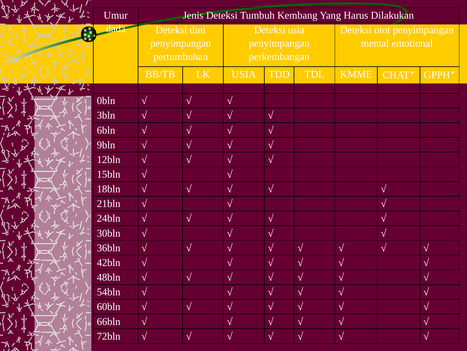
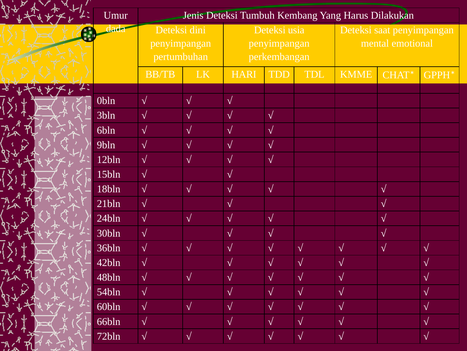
otot: otot -> saat (382, 30)
LK USIA: USIA -> HARI (244, 74)
